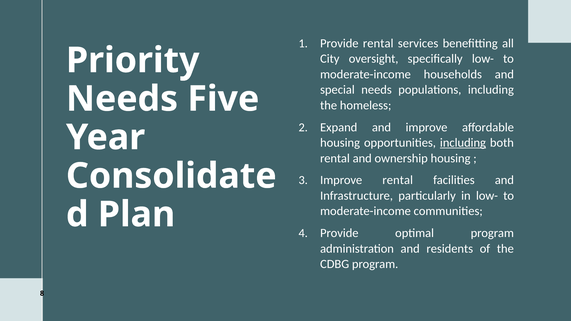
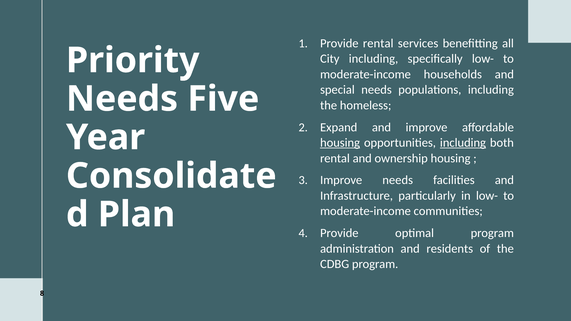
City oversight: oversight -> including (374, 59)
housing underline: none -> present (340, 143)
Improve rental: rental -> needs (398, 180)
